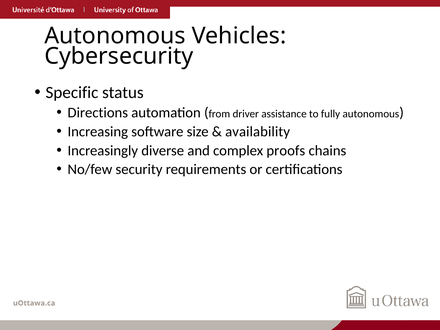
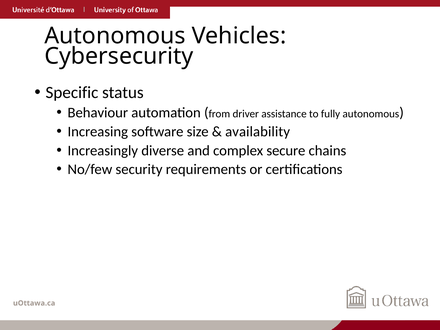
Directions: Directions -> Behaviour (98, 113)
proofs: proofs -> secure (286, 151)
